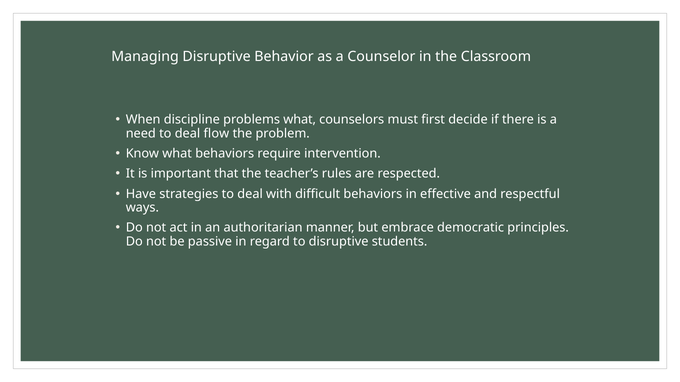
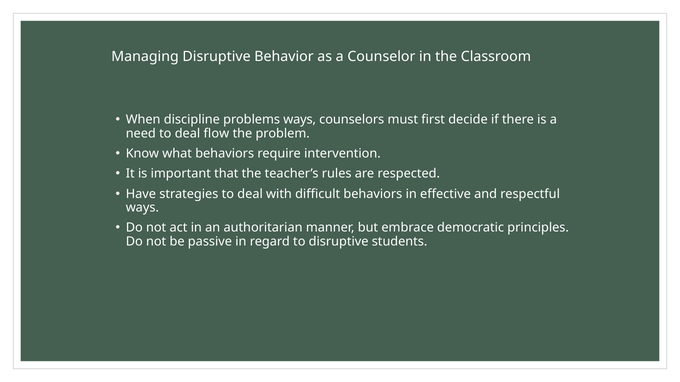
problems what: what -> ways (300, 120)
